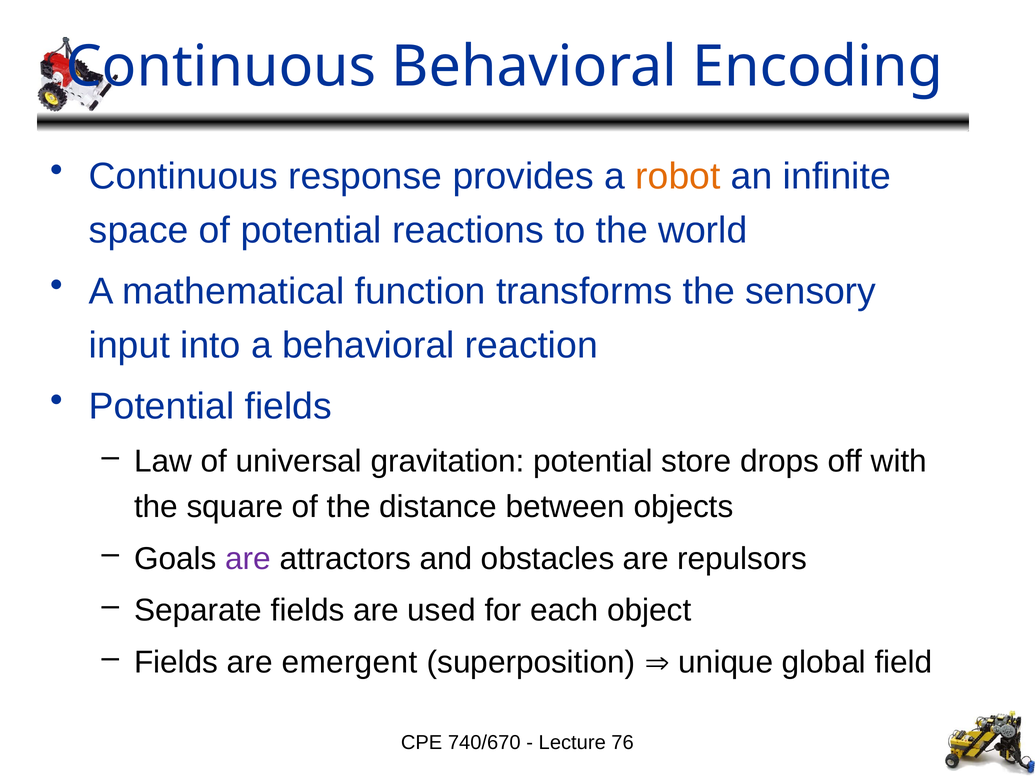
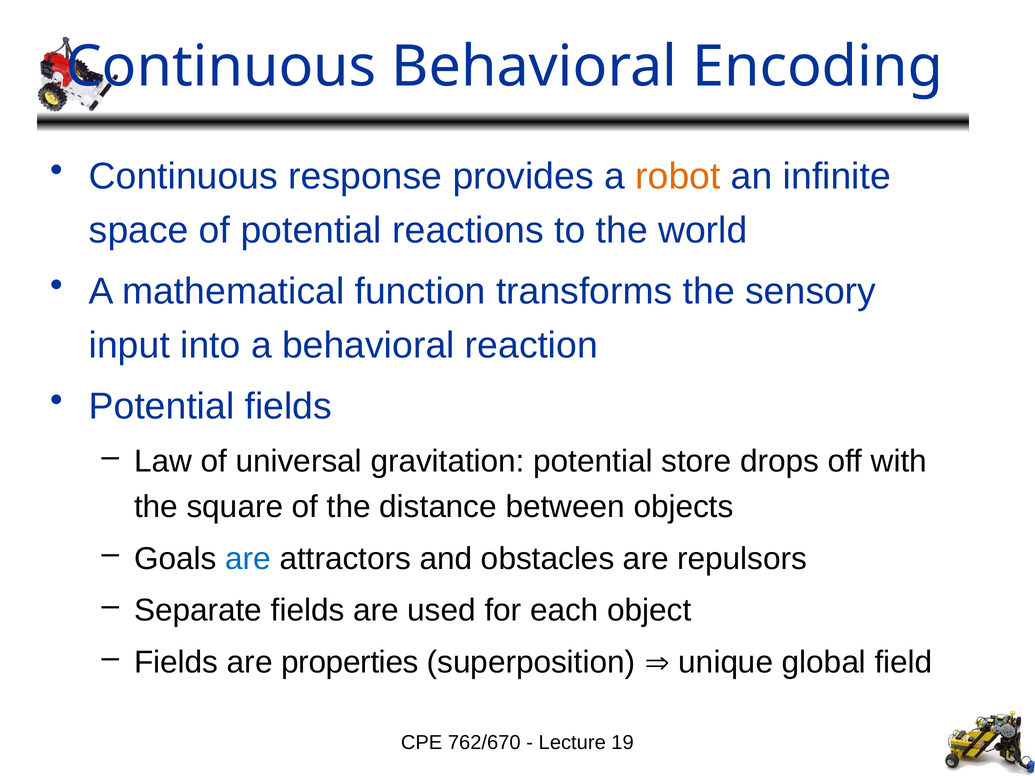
are colour: purple -> blue (248, 559)
emergent: emergent -> properties (350, 663)
740/670: 740/670 -> 762/670 (484, 743)
76: 76 -> 19 (623, 743)
